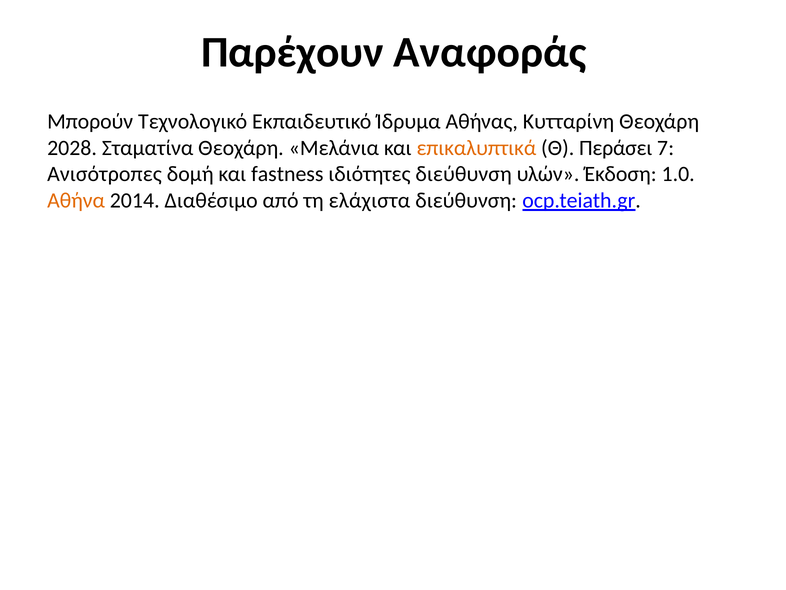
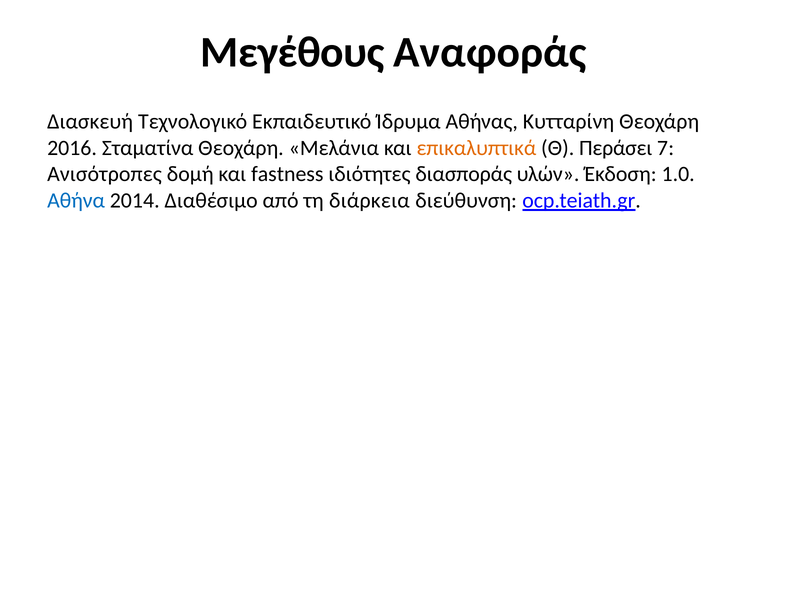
Παρέχουν: Παρέχουν -> Μεγέθους (293, 52)
Μπορούν: Μπορούν -> Διασκευή (90, 121)
2028: 2028 -> 2016 (72, 148)
ιδιότητες διεύθυνση: διεύθυνση -> διασποράς (464, 174)
Αθήνα colour: orange -> blue (76, 200)
ελάχιστα: ελάχιστα -> διάρκεια (369, 200)
